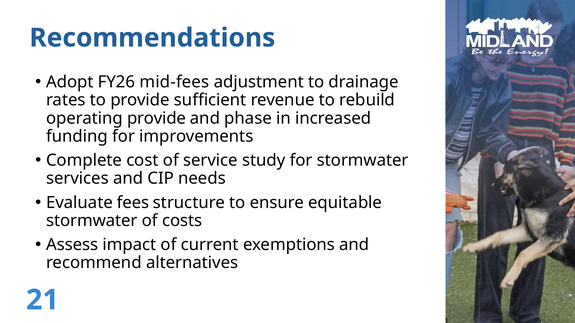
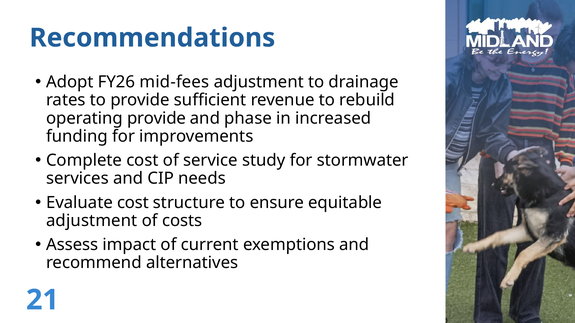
Evaluate fees: fees -> cost (133, 203)
stormwater: stormwater -> adjustment (92, 221)
